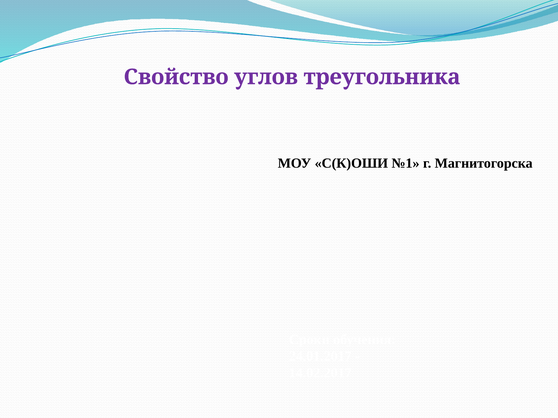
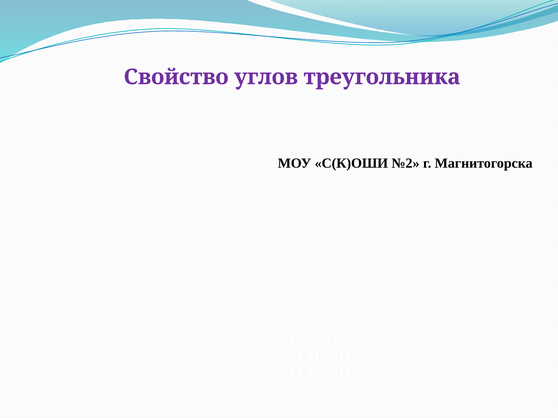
№1: №1 -> №2 (406, 163)
